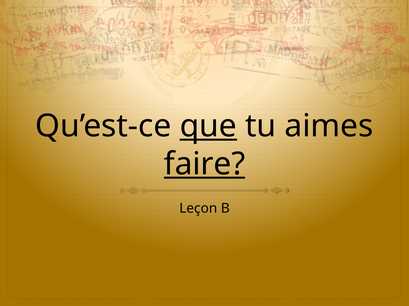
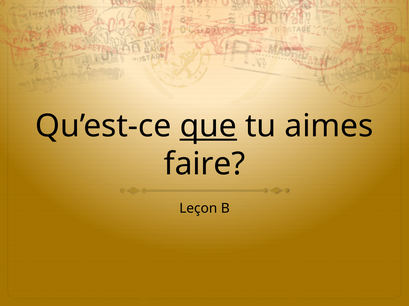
faire underline: present -> none (205, 165)
